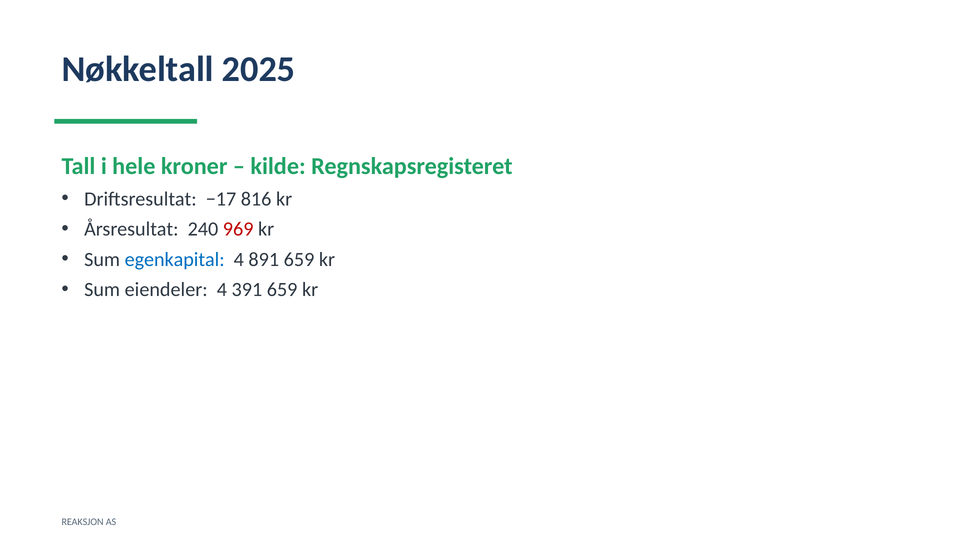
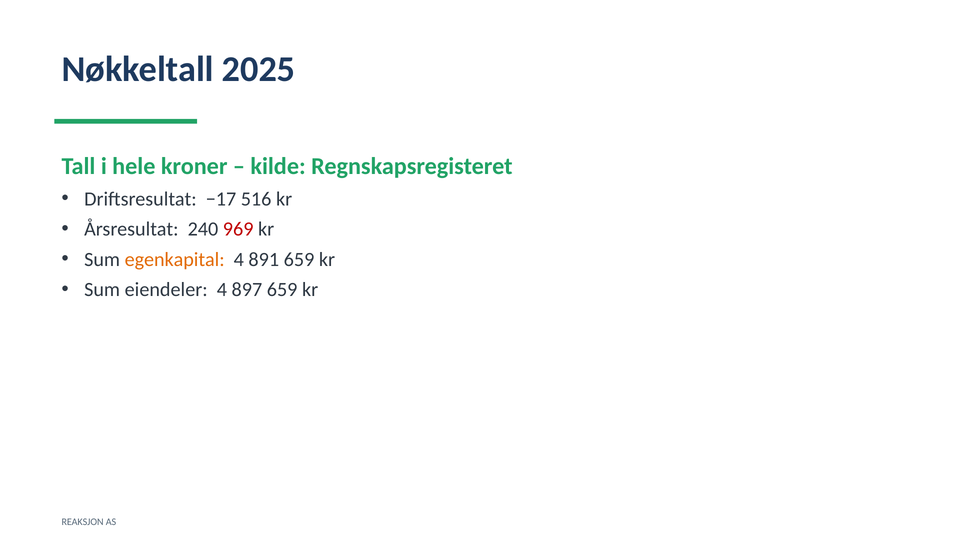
816: 816 -> 516 (256, 199)
egenkapital colour: blue -> orange (175, 259)
391: 391 -> 897 (247, 290)
